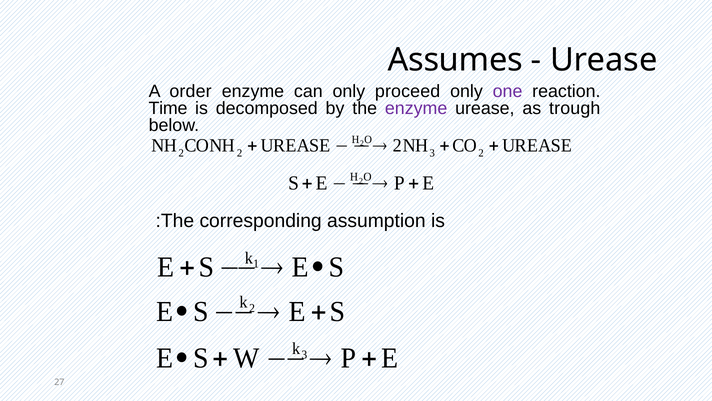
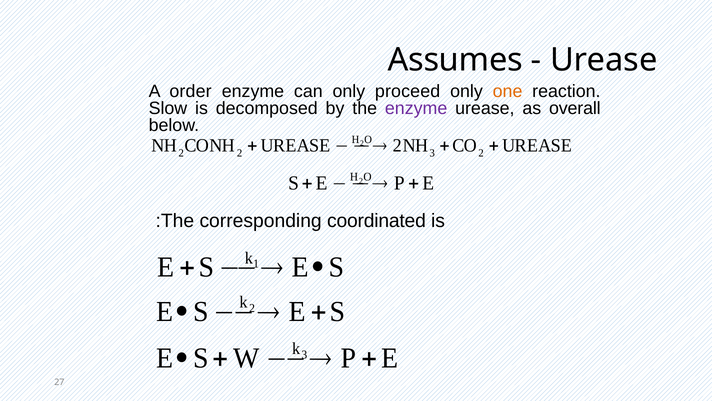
one colour: purple -> orange (508, 91)
Time: Time -> Slow (168, 108)
trough: trough -> overall (575, 108)
assumption: assumption -> coordinated (376, 220)
